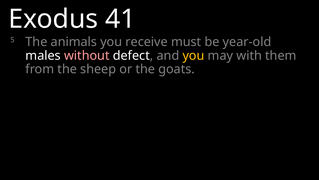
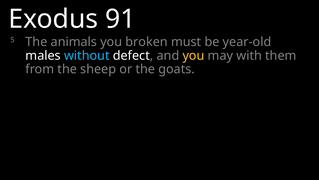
41: 41 -> 91 (120, 19)
receive: receive -> broken (147, 42)
without colour: pink -> light blue (87, 55)
